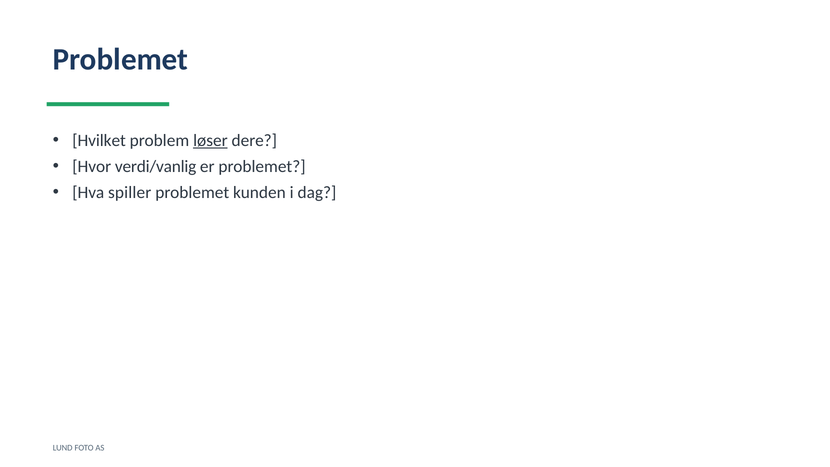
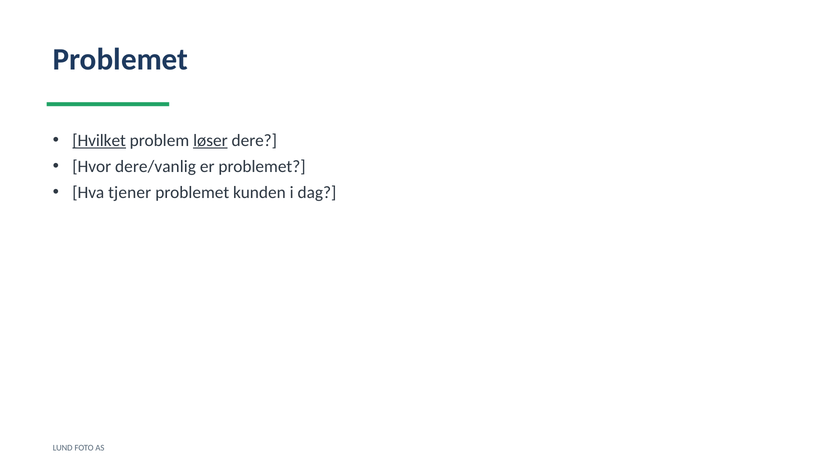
Hvilket underline: none -> present (99, 141)
verdi/vanlig: verdi/vanlig -> dere/vanlig (156, 167)
spiller: spiller -> tjener (130, 192)
